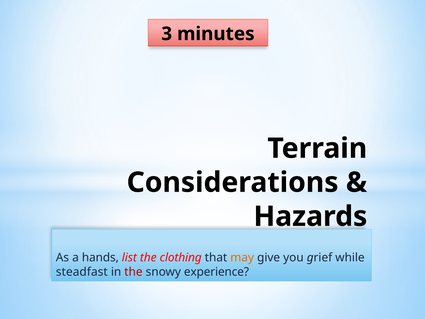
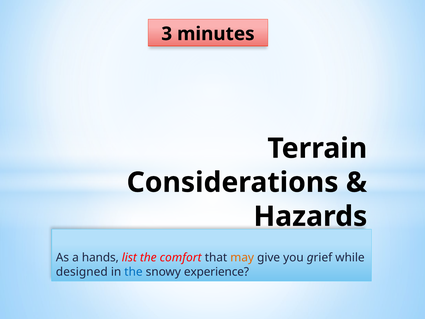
clothing: clothing -> comfort (181, 258)
steadfast: steadfast -> designed (82, 272)
the colour: red -> blue (133, 272)
